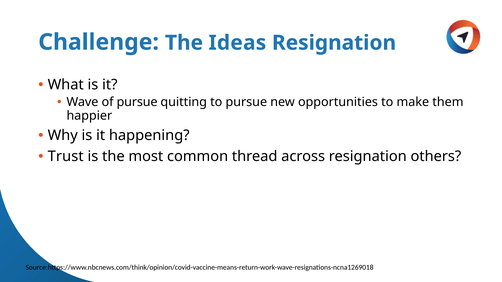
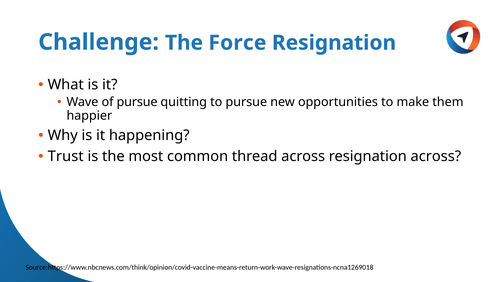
Ideas: Ideas -> Force (237, 43)
resignation others: others -> across (436, 157)
